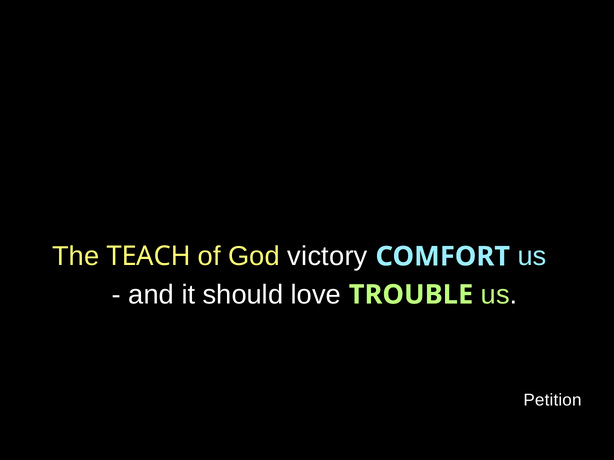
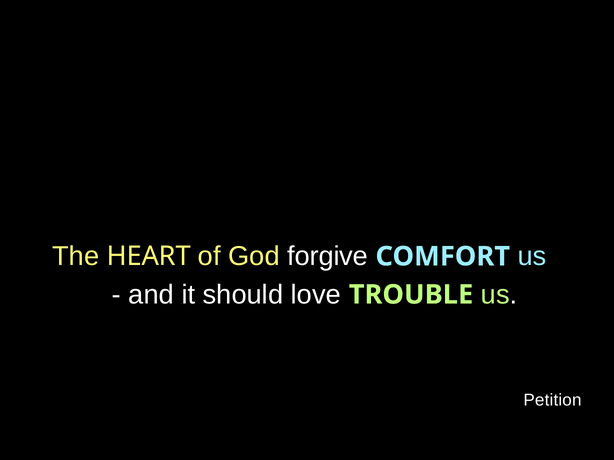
TEACH: TEACH -> HEART (149, 257)
victory: victory -> forgive (328, 257)
